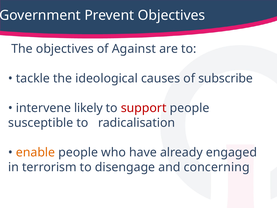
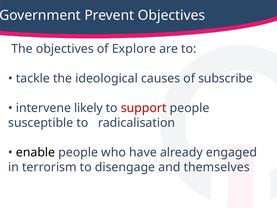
Against: Against -> Explore (134, 49)
enable colour: orange -> black (36, 152)
concerning: concerning -> themselves (217, 167)
